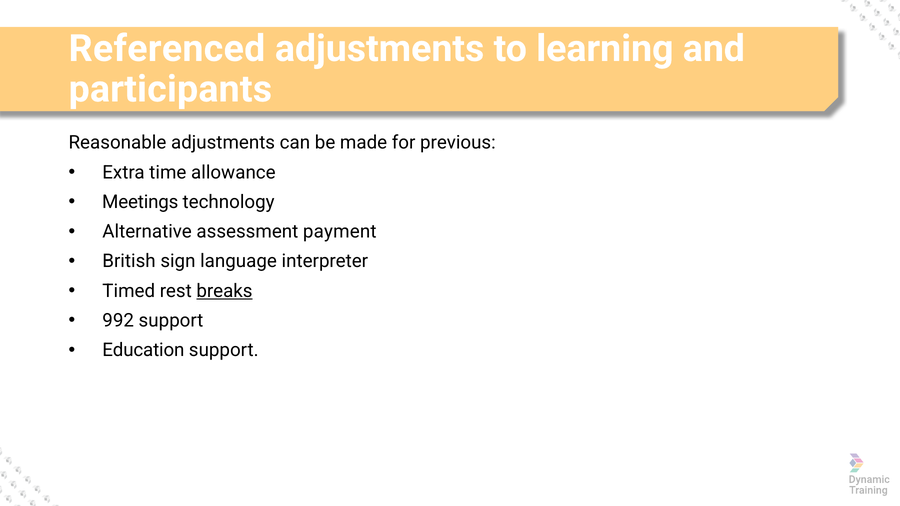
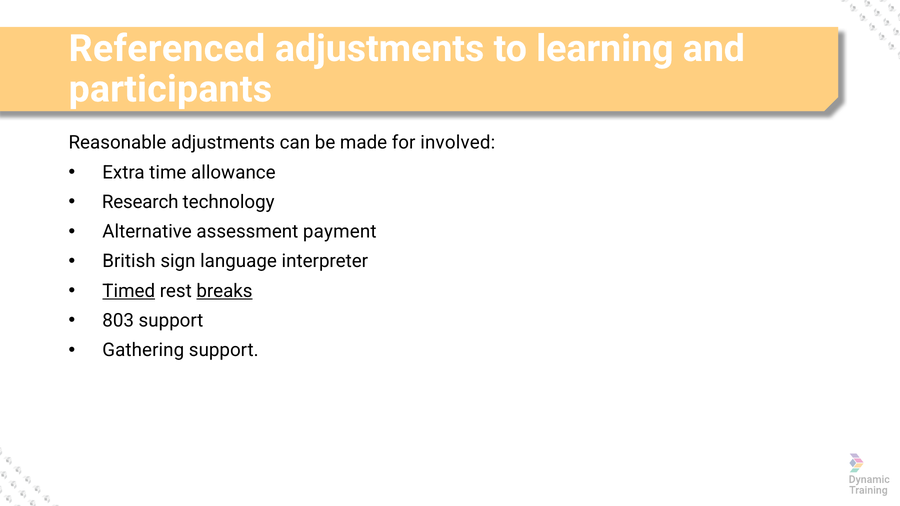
previous: previous -> involved (458, 143)
Meetings: Meetings -> Research (140, 202)
Timed underline: none -> present (129, 291)
992: 992 -> 803 (118, 321)
Education: Education -> Gathering (143, 350)
